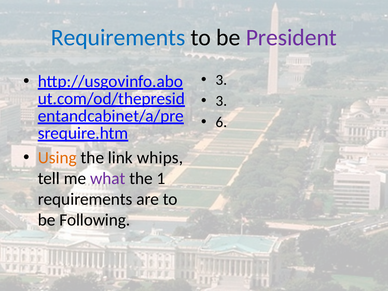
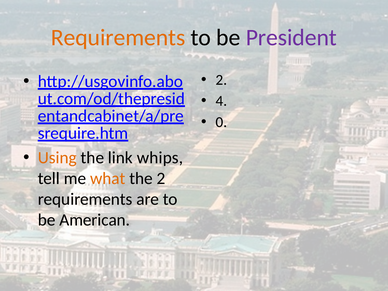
Requirements colour: blue -> orange (118, 38)
3: 3 -> 2 (221, 80)
3: 3 -> 4 (221, 101)
6: 6 -> 0 (221, 122)
what colour: purple -> orange (108, 178)
the 1: 1 -> 2 (161, 178)
Following: Following -> American (95, 220)
